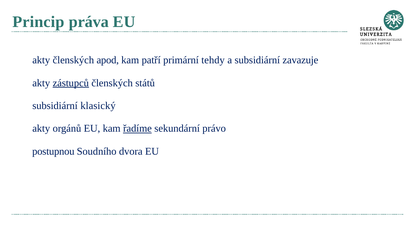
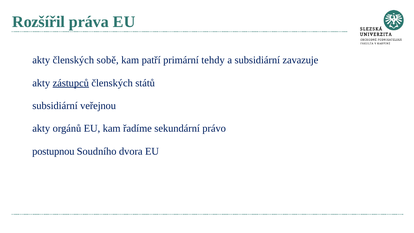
Princip: Princip -> Rozšířil (39, 22)
apod: apod -> sobě (108, 60)
klasický: klasický -> veřejnou (98, 106)
řadíme underline: present -> none (137, 129)
